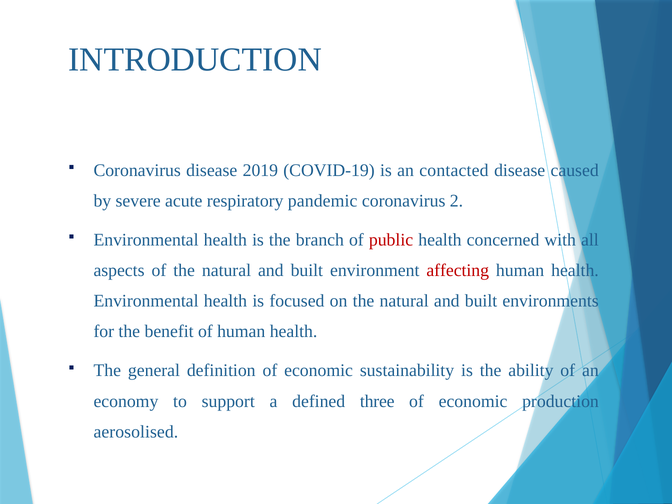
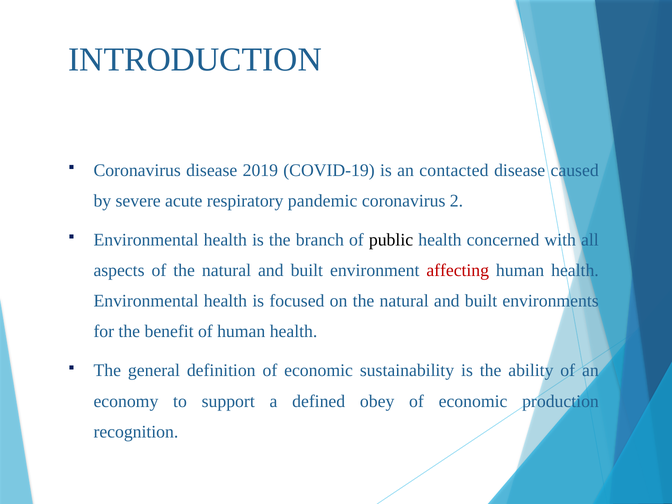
public colour: red -> black (391, 240)
three: three -> obey (377, 401)
aerosolised: aerosolised -> recognition (136, 432)
